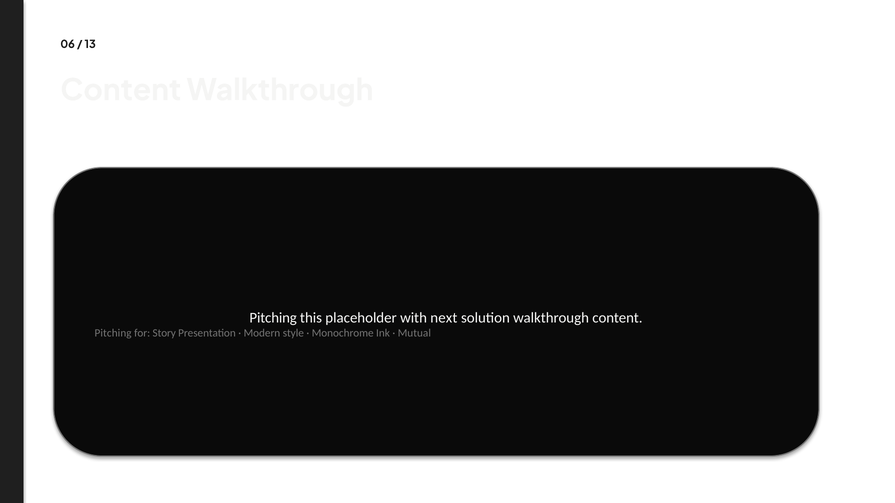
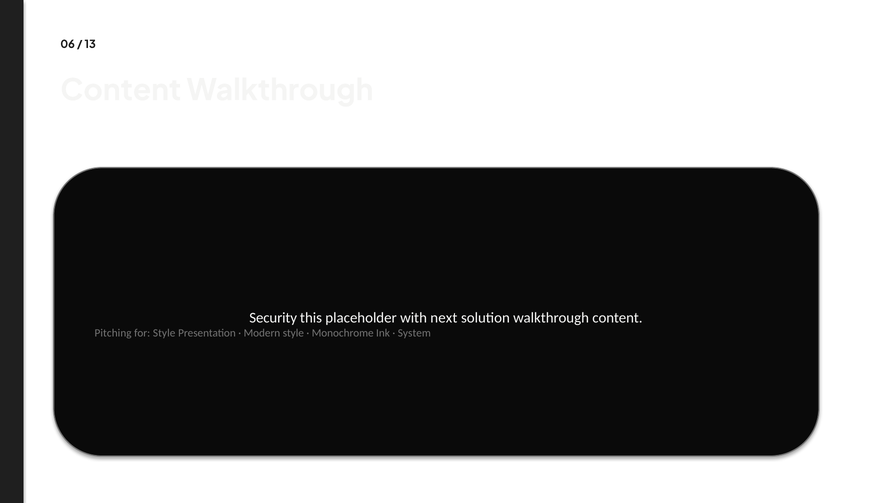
Pitching: Pitching -> Security (273, 318)
for Story: Story -> Style (164, 334)
Mutual: Mutual -> System (414, 334)
